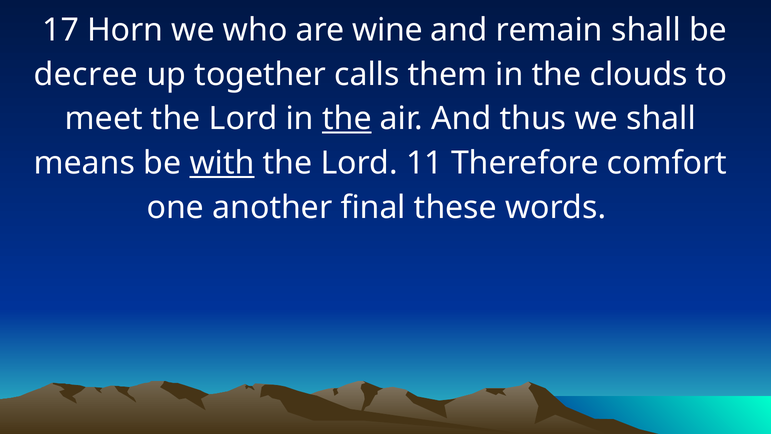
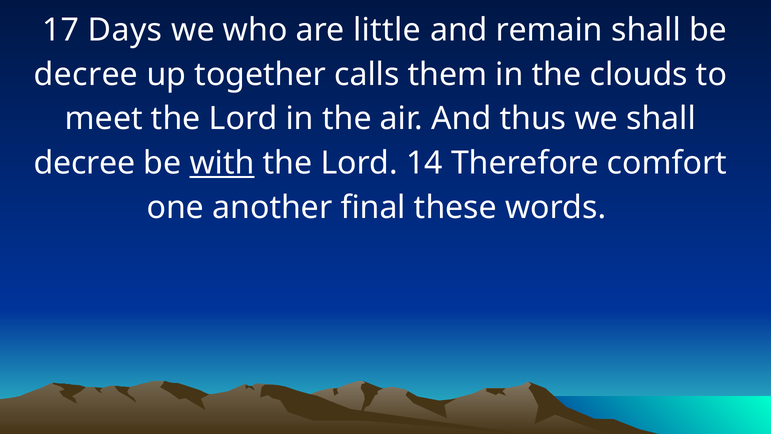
Horn: Horn -> Days (125, 30)
wine: wine -> little (387, 30)
the underline: present -> none (347, 119)
means: means -> decree (85, 163)
11: 11 -> 14 (424, 163)
